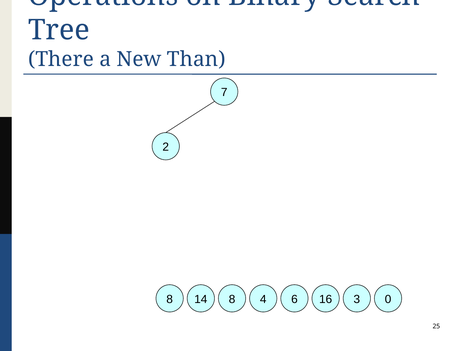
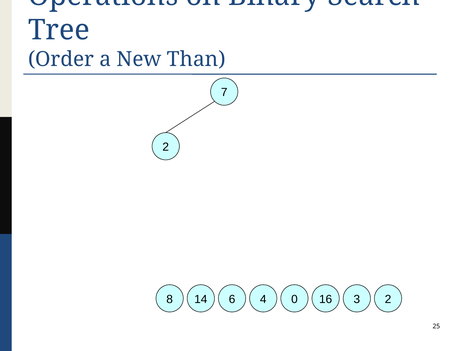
There: There -> Order (61, 59)
8 8: 8 -> 6 (232, 299)
6: 6 -> 0 (294, 299)
14 0: 0 -> 2 (388, 299)
